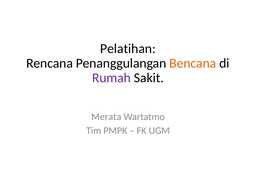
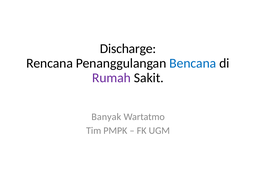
Pelatihan: Pelatihan -> Discharge (128, 49)
Bencana colour: orange -> blue (193, 63)
Merata: Merata -> Banyak (106, 117)
